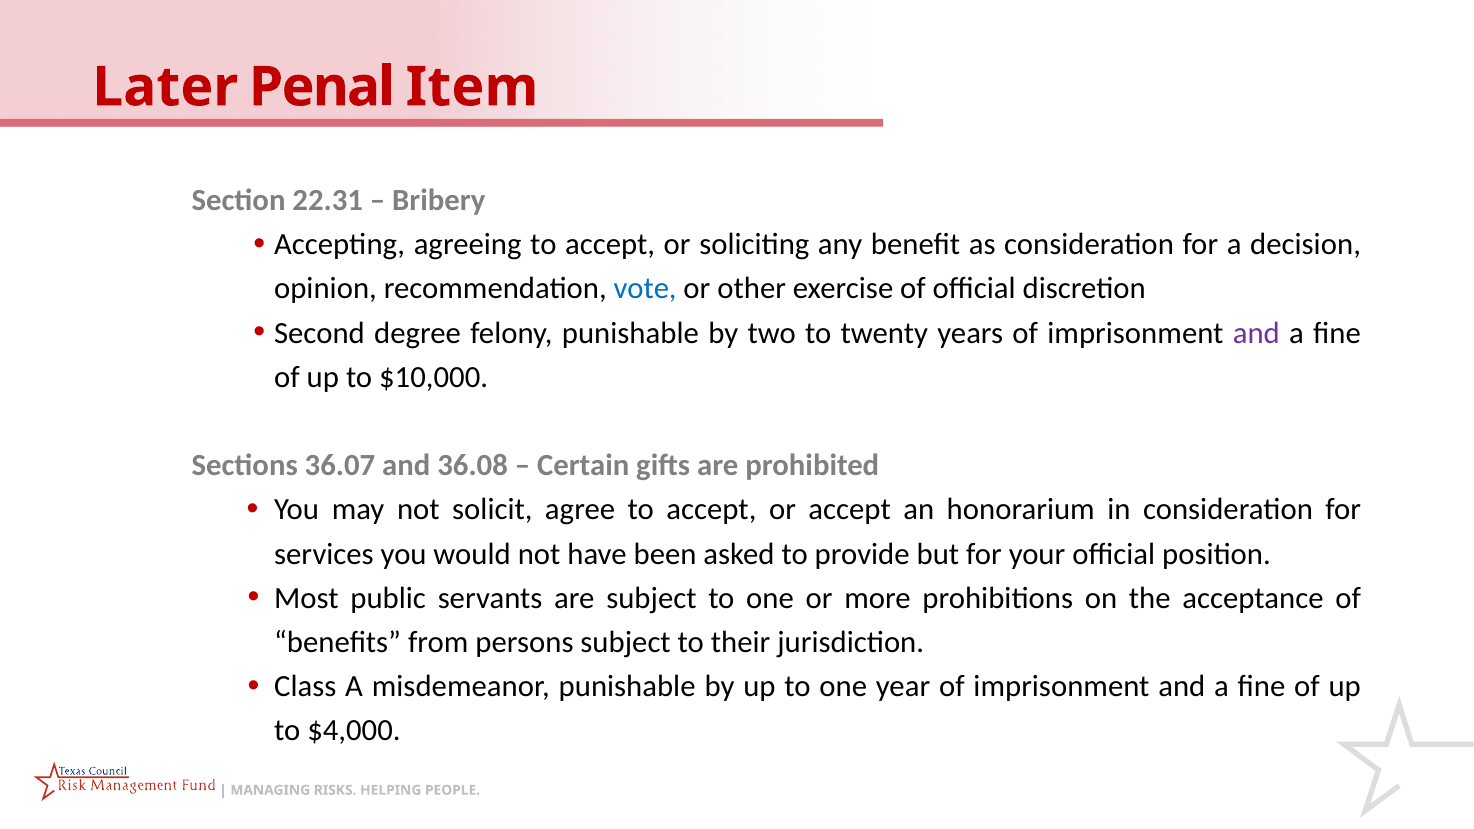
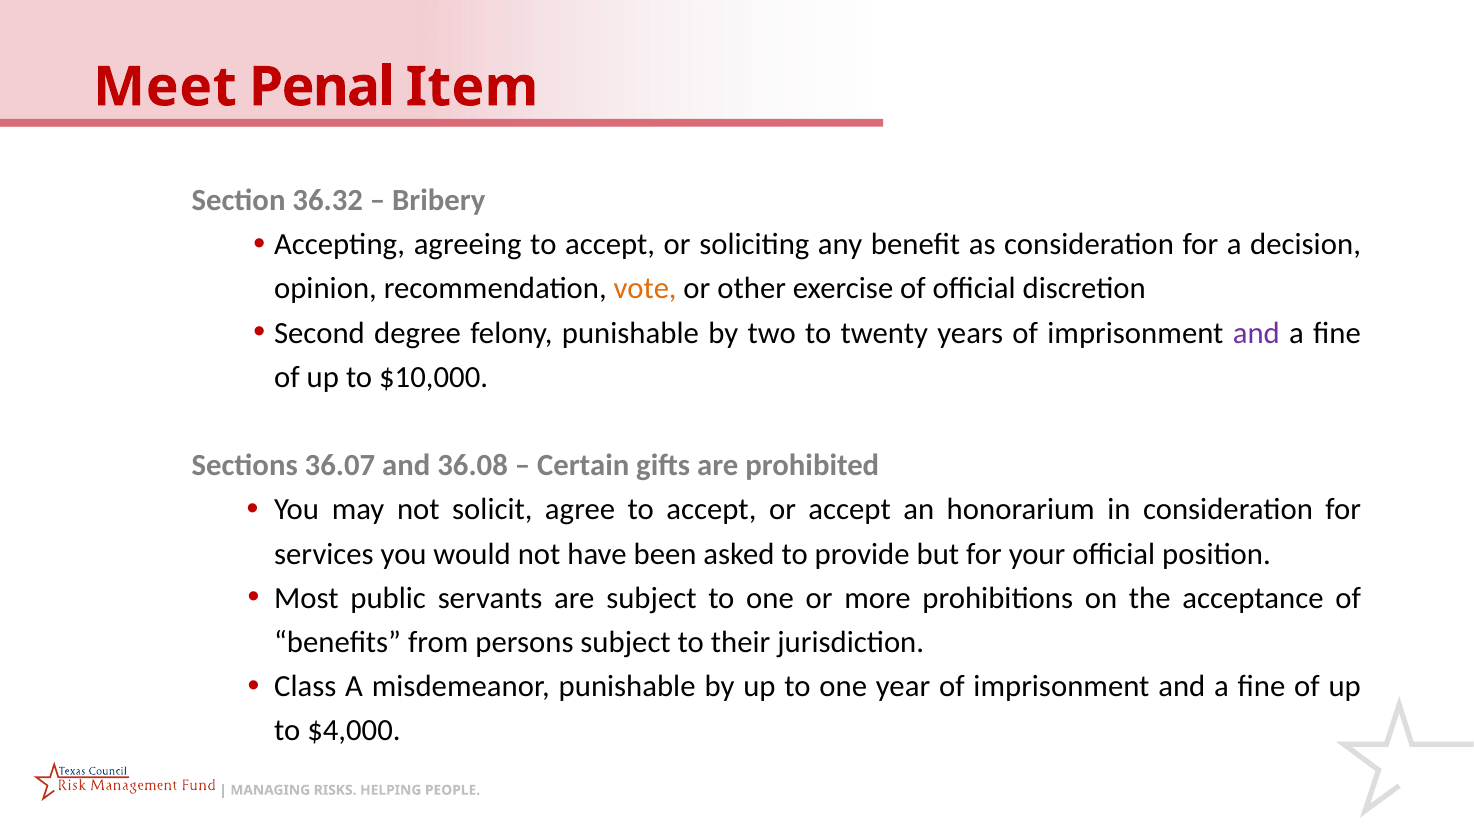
Later: Later -> Meet (165, 87)
22.31: 22.31 -> 36.32 (328, 200)
vote colour: blue -> orange (645, 289)
